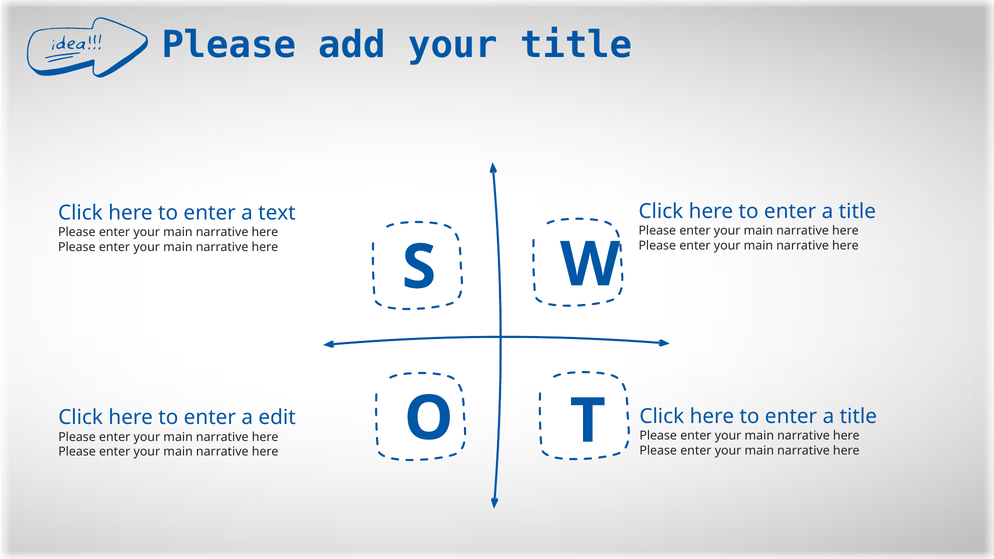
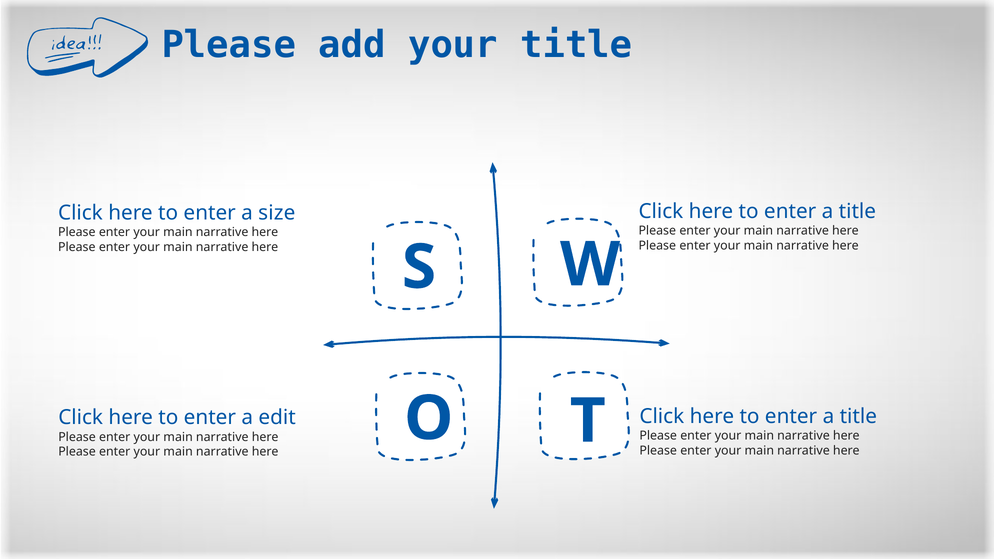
text: text -> size (277, 213)
